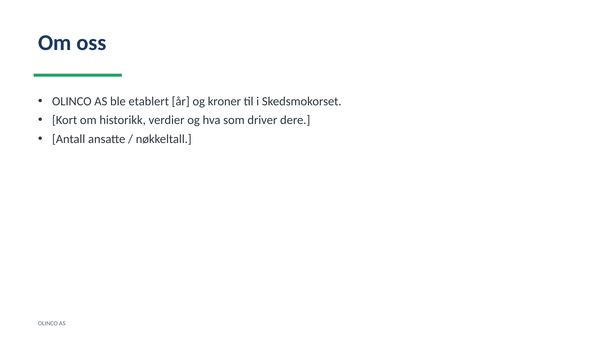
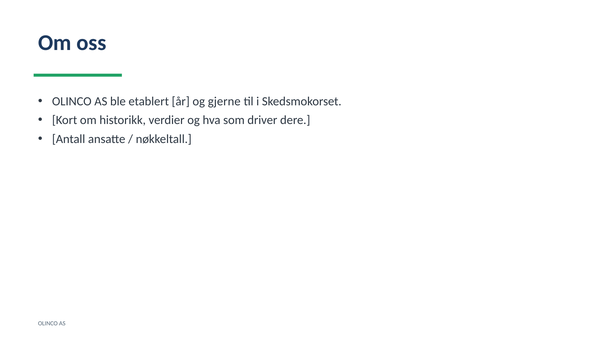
kroner: kroner -> gjerne (224, 101)
